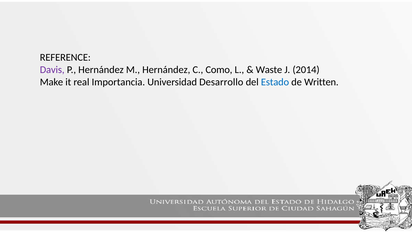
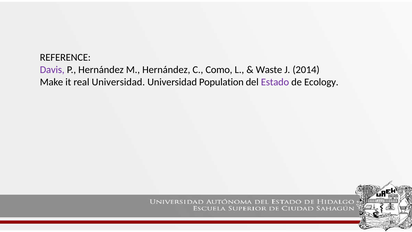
real Importancia: Importancia -> Universidad (118, 82)
Desarrollo: Desarrollo -> Population (221, 82)
Estado colour: blue -> purple (275, 82)
Written: Written -> Ecology (321, 82)
